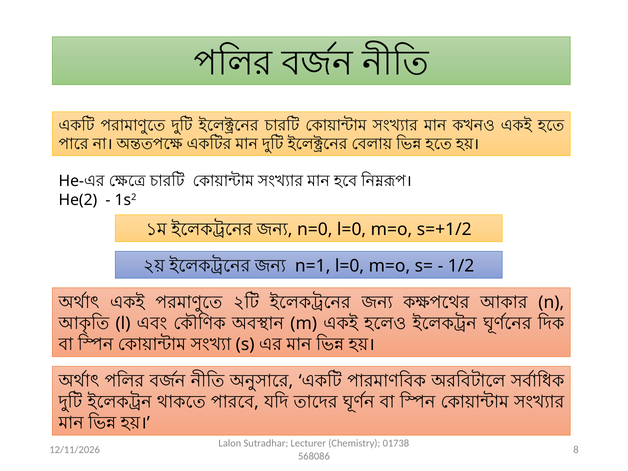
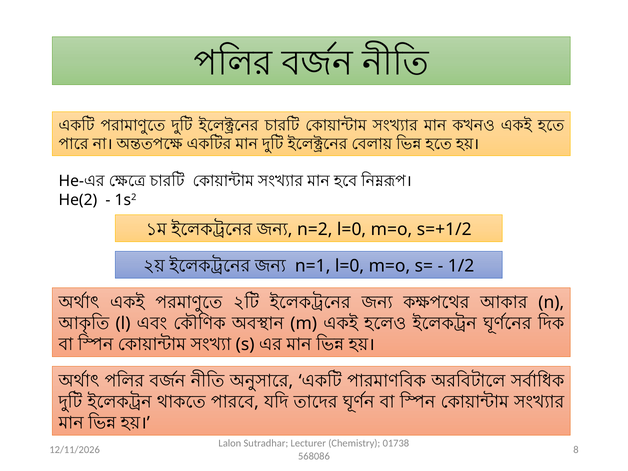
n=0: n=0 -> n=2 (315, 229)
